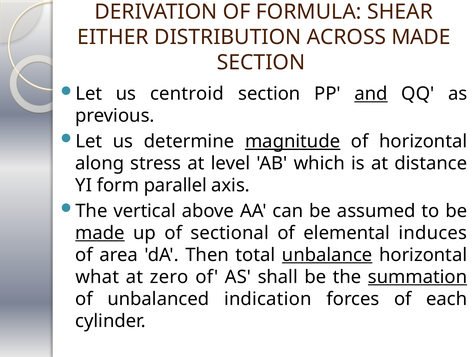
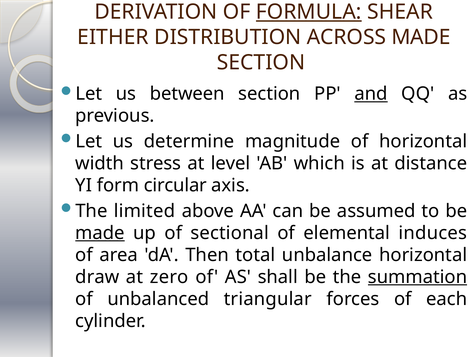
FORMULA underline: none -> present (309, 12)
centroid: centroid -> between (187, 94)
magnitude underline: present -> none (293, 141)
along: along -> width (100, 163)
parallel: parallel -> circular (175, 185)
vertical: vertical -> limited (144, 211)
unbalance underline: present -> none (327, 255)
what: what -> draw (97, 277)
indication: indication -> triangular (268, 299)
